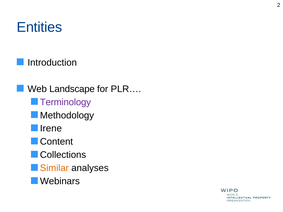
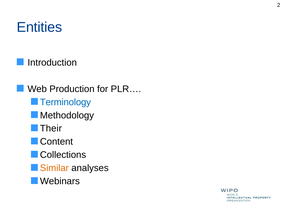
Landscape: Landscape -> Production (72, 89)
Terminology colour: purple -> blue (65, 102)
Irene: Irene -> Their (51, 129)
